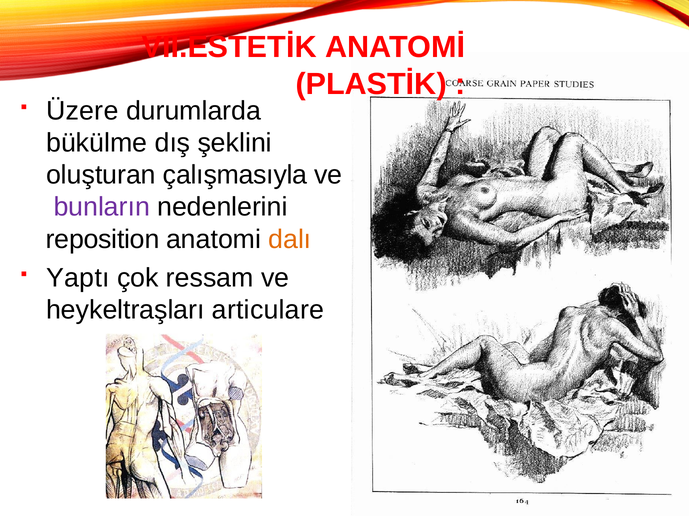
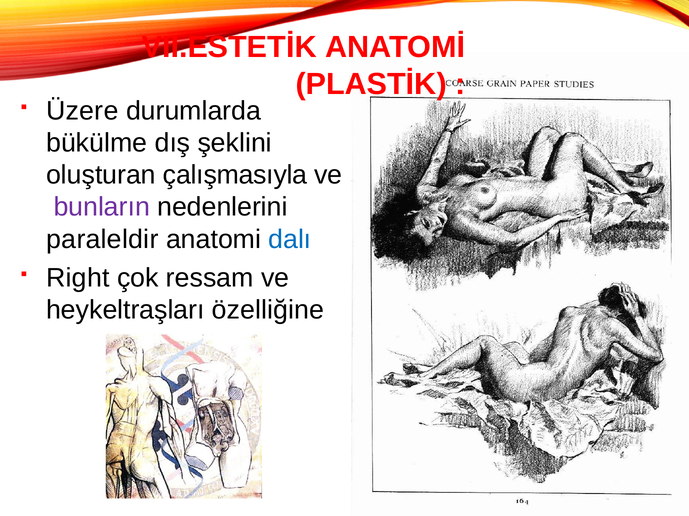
reposition: reposition -> paraleldir (102, 240)
dalı colour: orange -> blue (290, 240)
Yaptı: Yaptı -> Right (78, 278)
articulare: articulare -> özelliğine (268, 310)
